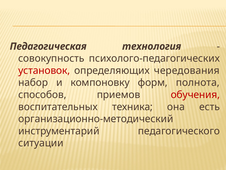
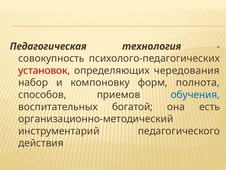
обучения colour: red -> blue (195, 94)
техника: техника -> богатой (132, 107)
ситуации: ситуации -> действия (41, 143)
